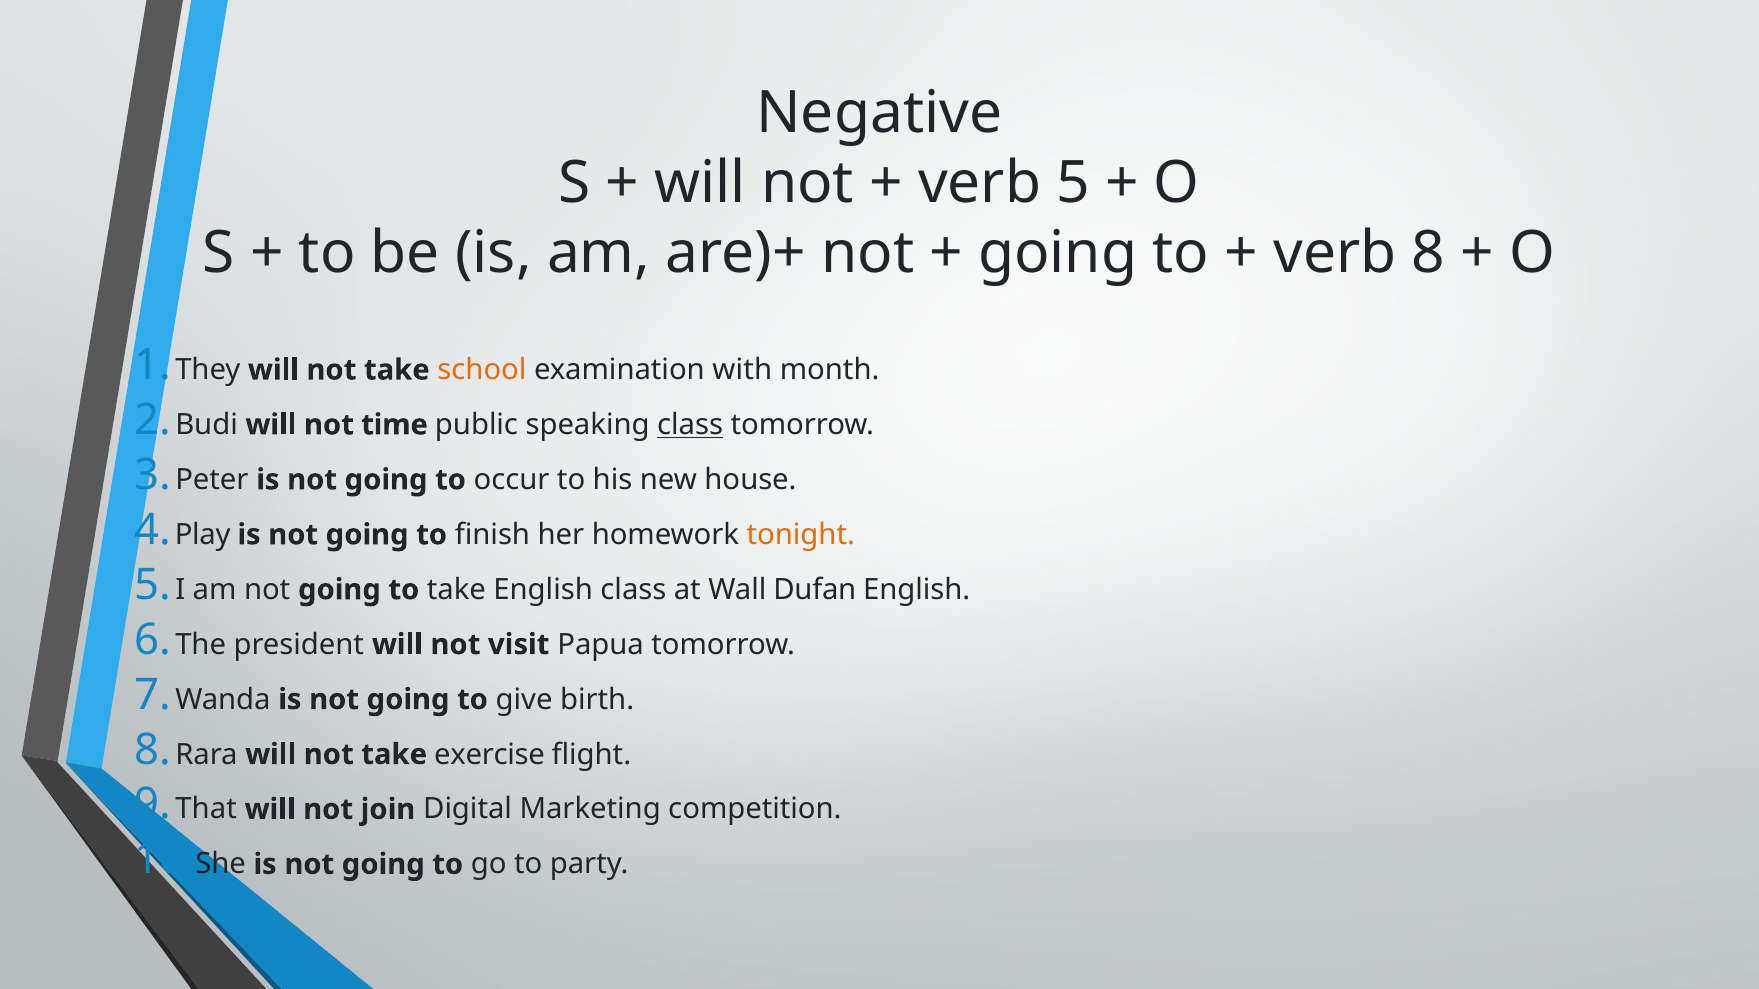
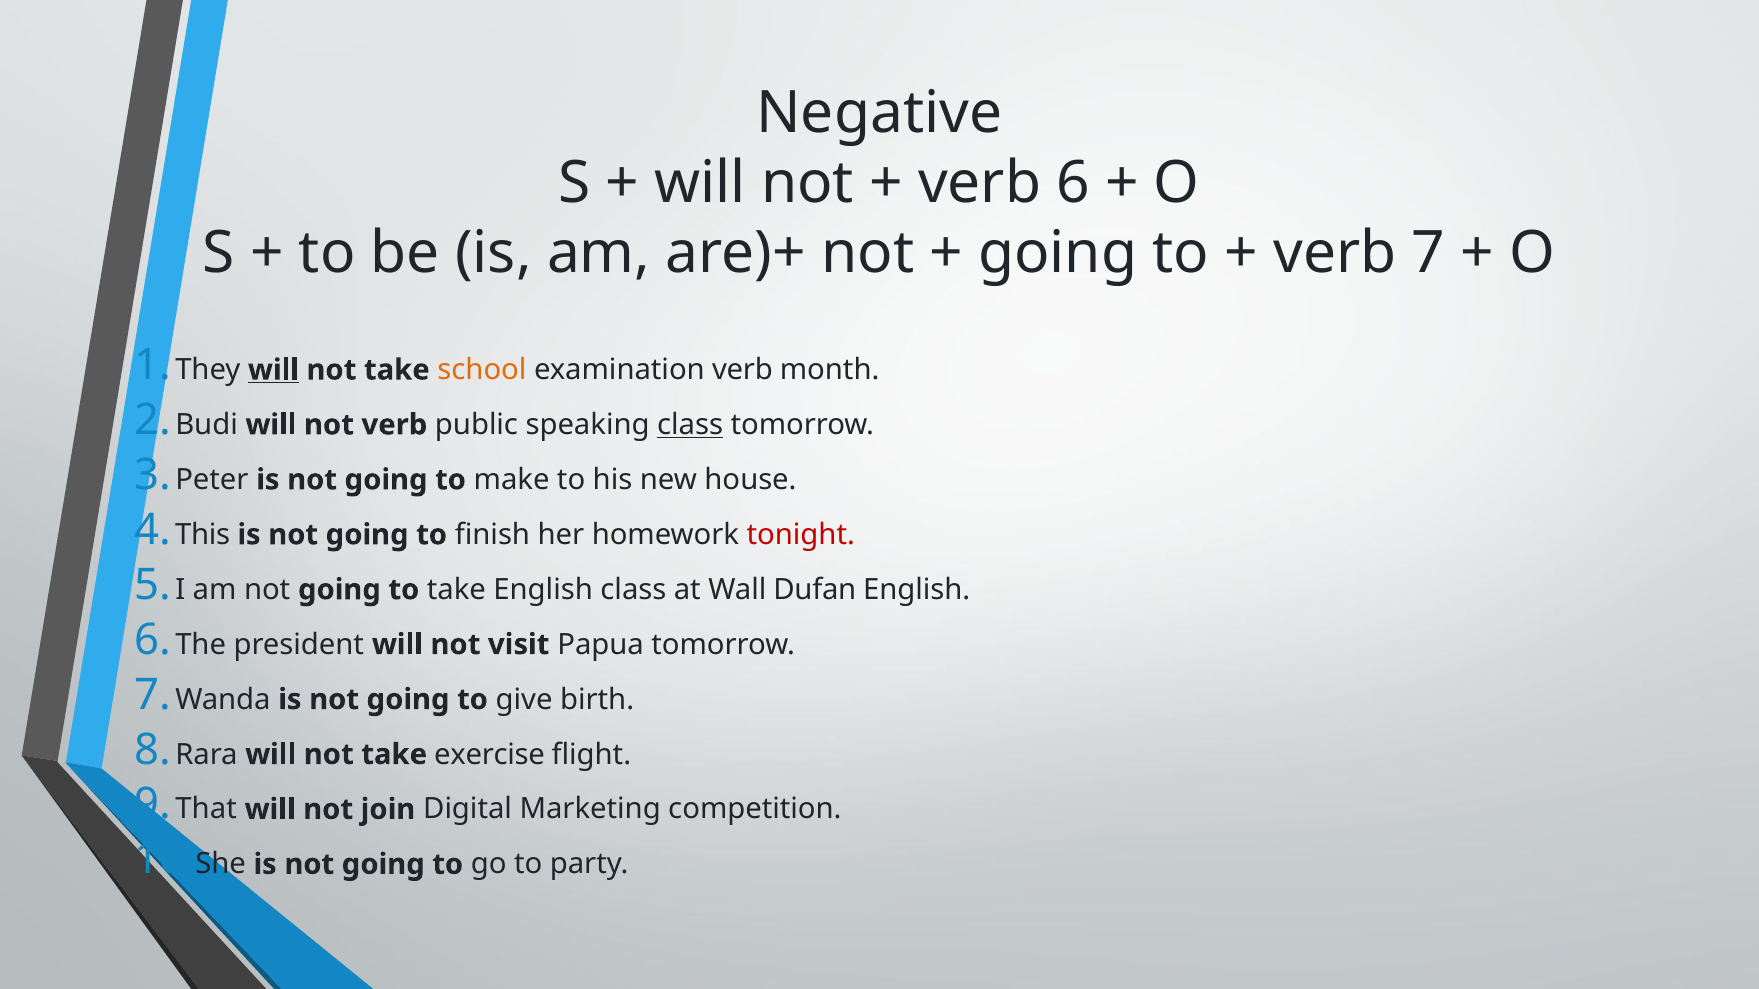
verb 5: 5 -> 6 (1073, 183)
verb 8: 8 -> 7 (1428, 253)
will underline: none -> present (273, 370)
examination with: with -> verb (742, 370)
not time: time -> verb (394, 425)
occur: occur -> make (512, 480)
Play: Play -> This (203, 535)
tonight colour: orange -> red (801, 535)
